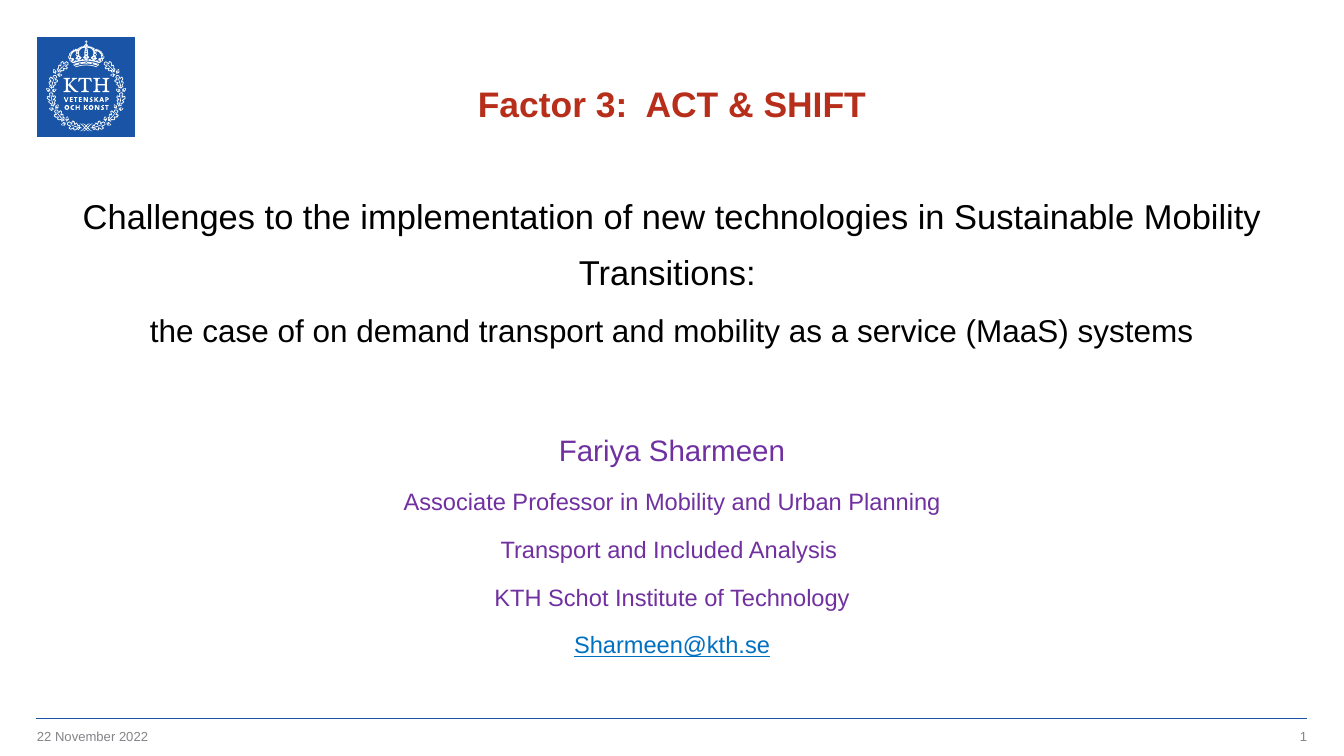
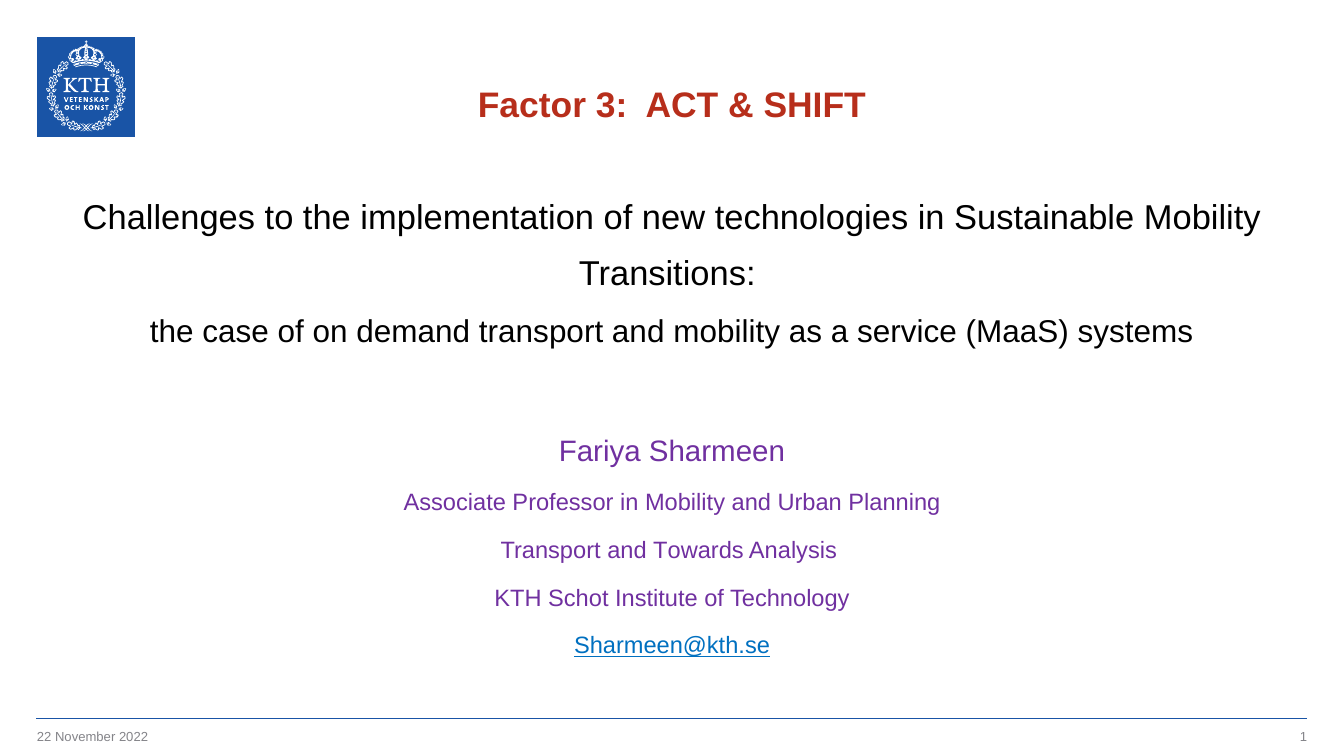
Included: Included -> Towards (699, 550)
